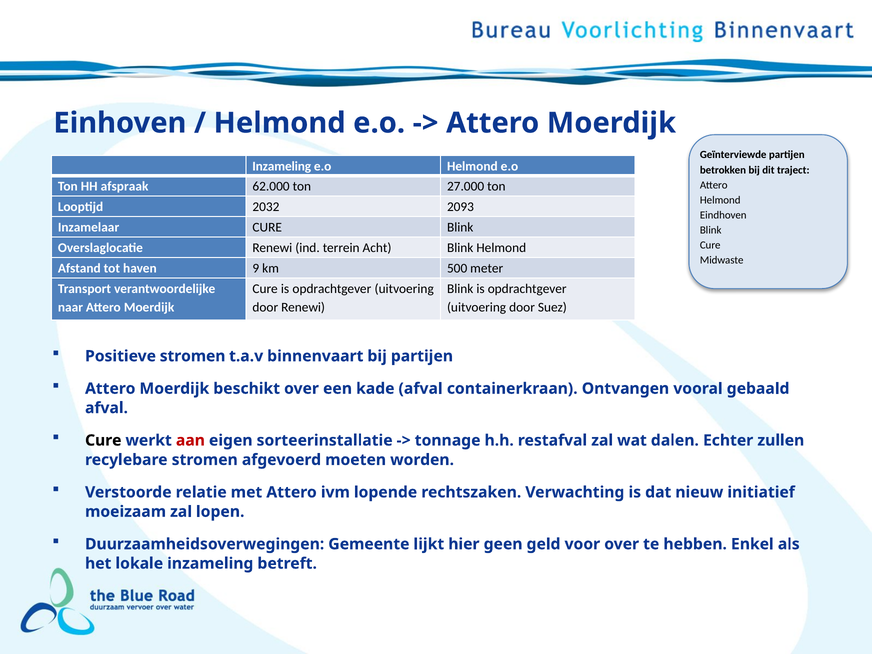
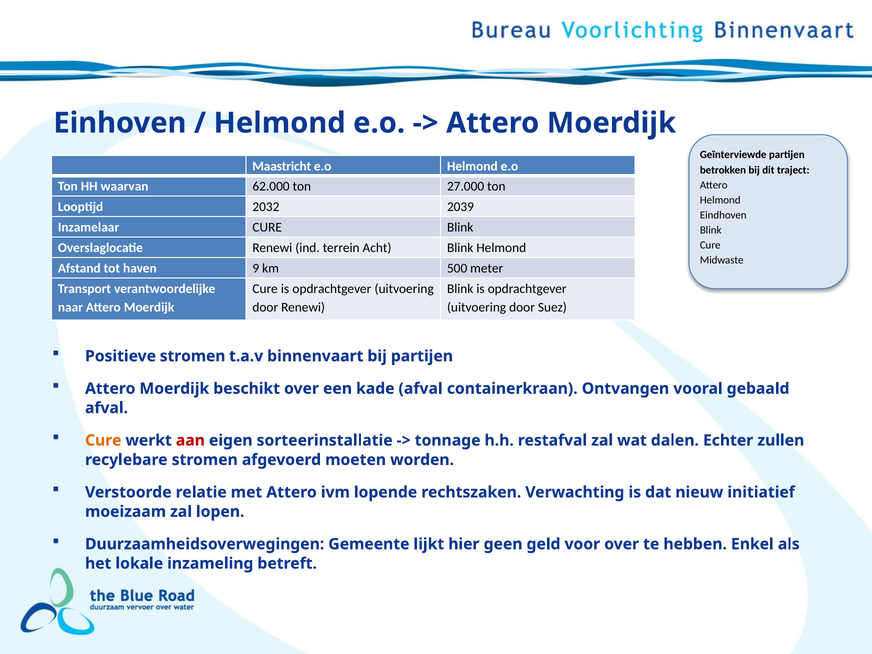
Inzameling: Inzameling -> Maastricht (282, 166)
afspraak: afspraak -> waarvan (125, 187)
2093: 2093 -> 2039 (460, 207)
Cure colour: black -> orange (103, 440)
